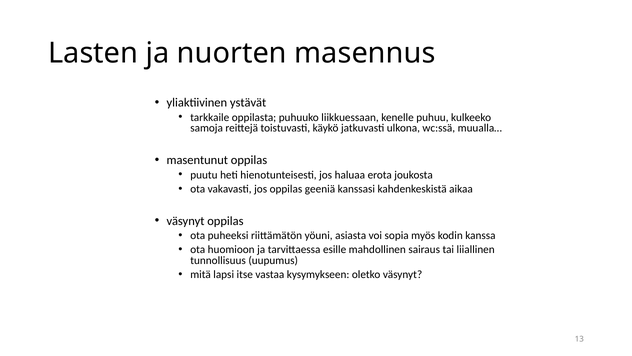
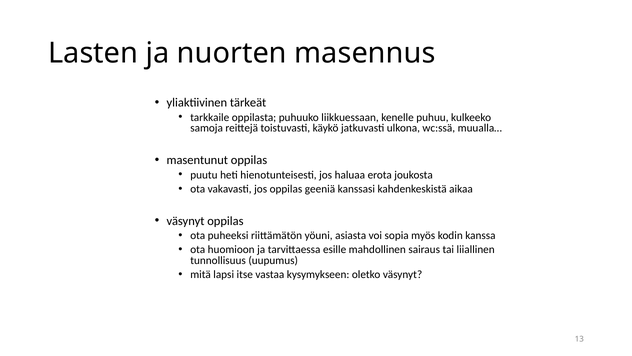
ystävät: ystävät -> tärkeät (248, 103)
